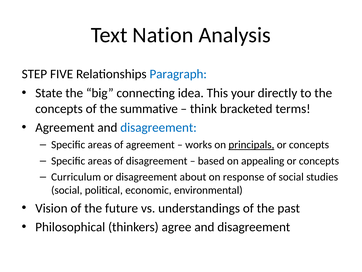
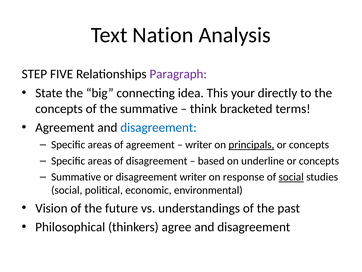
Paragraph colour: blue -> purple (178, 74)
works: works -> writer (199, 145)
appealing: appealing -> underline (263, 161)
Curriculum: Curriculum -> Summative (76, 177)
disagreement about: about -> writer (193, 177)
social underline: none -> present (291, 177)
